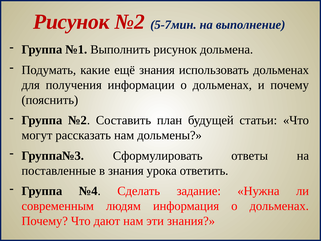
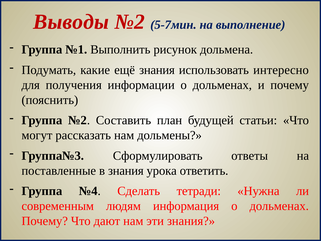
Рисунок: Рисунок -> Выводы (71, 22)
использовать дольменах: дольменах -> интересно (281, 70)
задание: задание -> тетради (199, 191)
